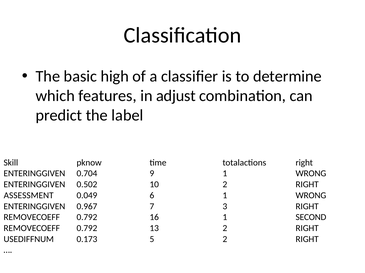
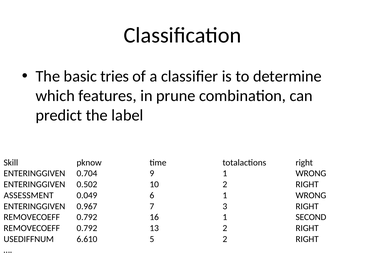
high: high -> tries (115, 77)
adjust: adjust -> prune (176, 96)
0.173: 0.173 -> 6.610 (87, 240)
